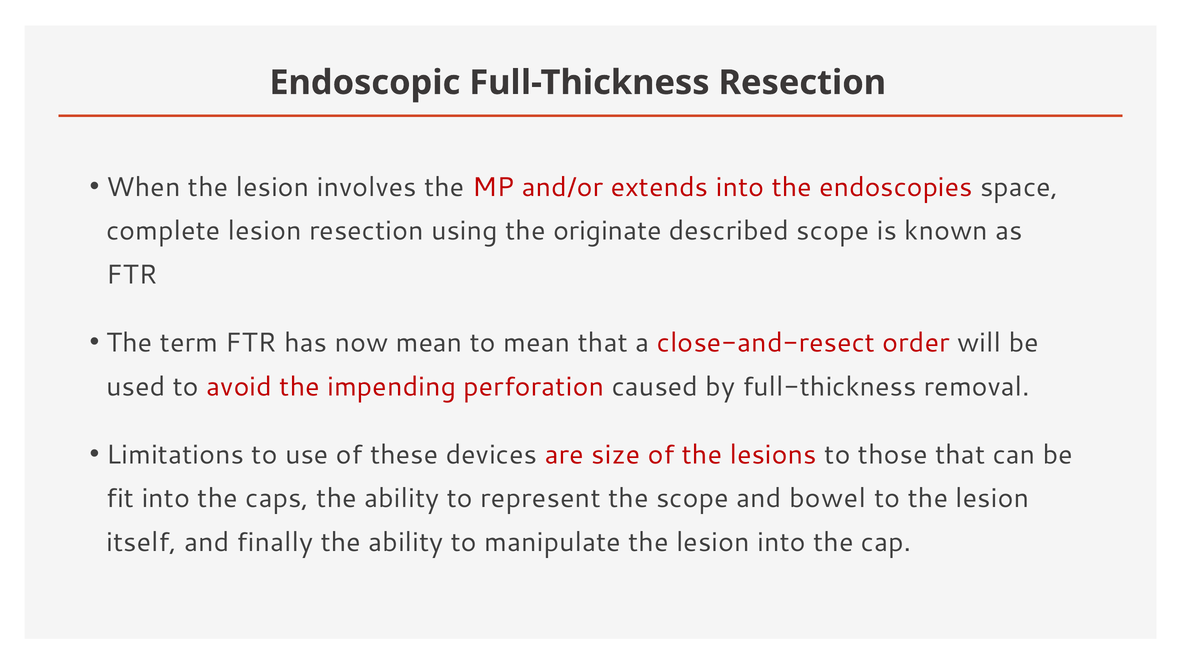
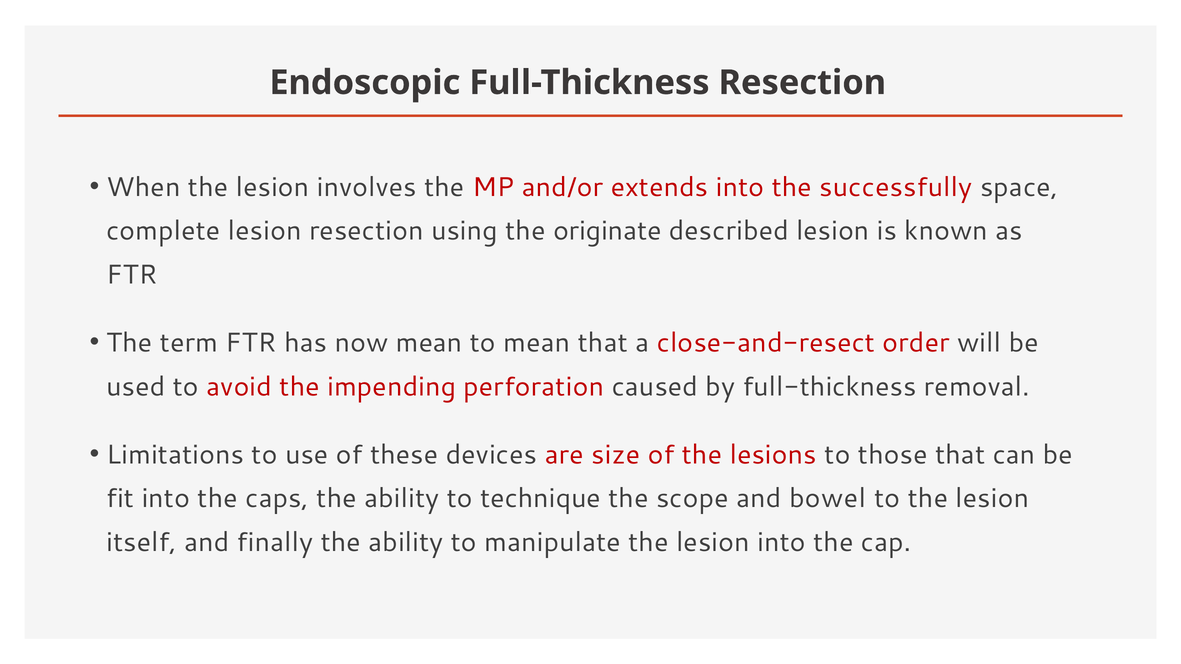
endoscopies: endoscopies -> successfully (896, 187)
described scope: scope -> lesion (833, 231)
represent: represent -> technique (541, 499)
